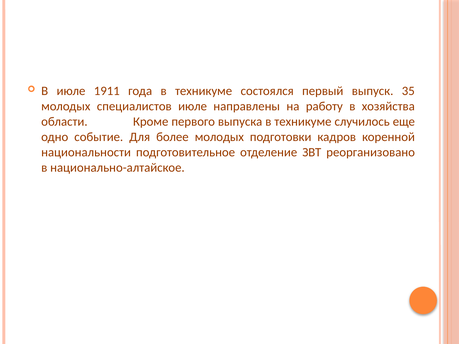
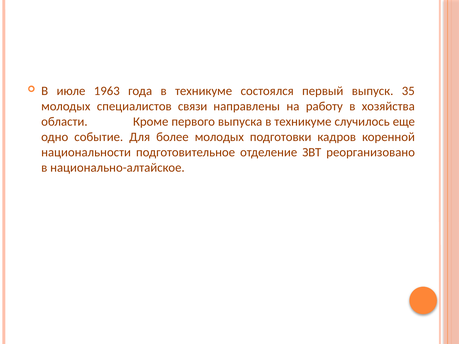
1911: 1911 -> 1963 (107, 91)
специалистов июле: июле -> связи (193, 106)
